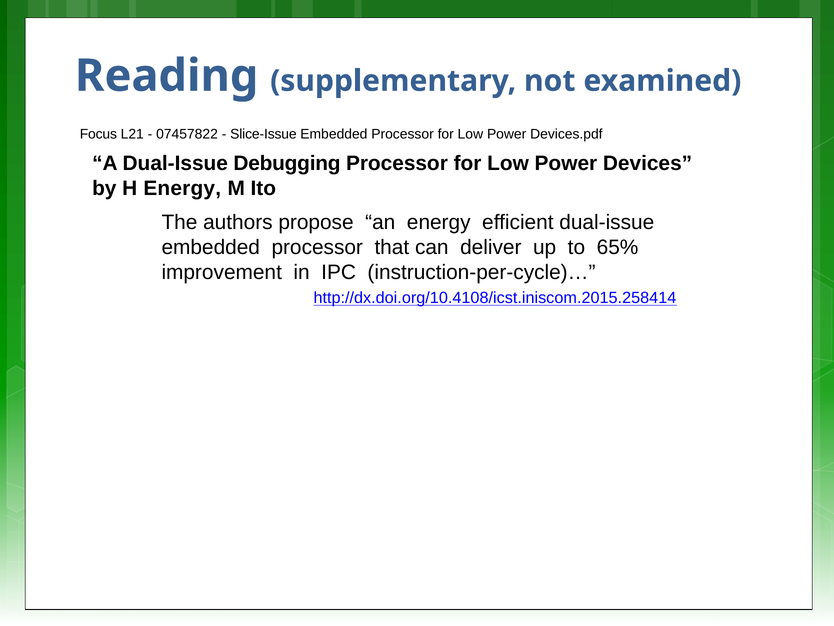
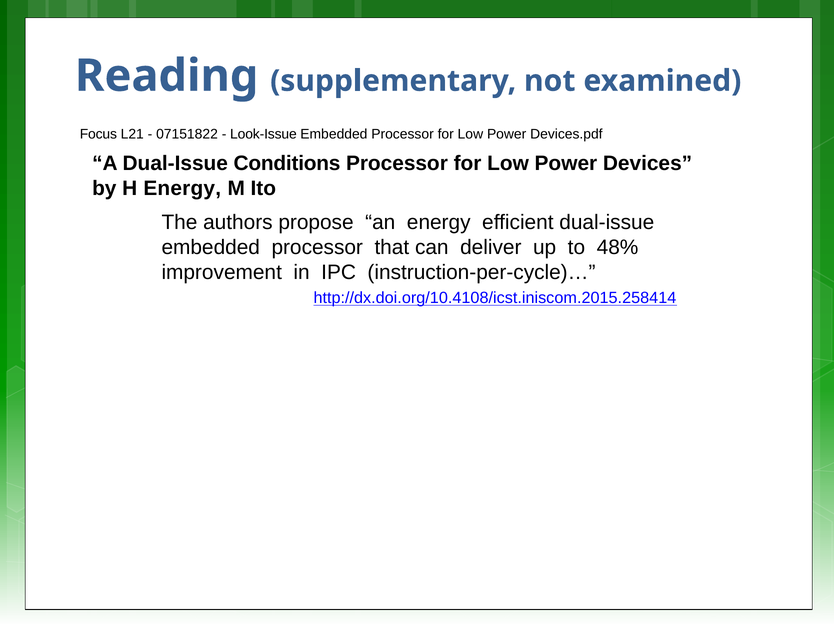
07457822: 07457822 -> 07151822 (187, 134)
Slice-Issue: Slice-Issue -> Look-Issue (263, 134)
Debugging: Debugging -> Conditions (287, 163)
65%: 65% -> 48% (618, 247)
